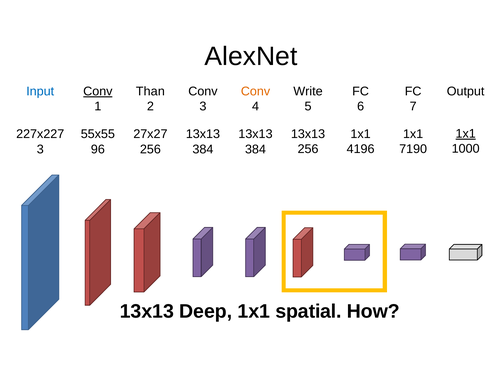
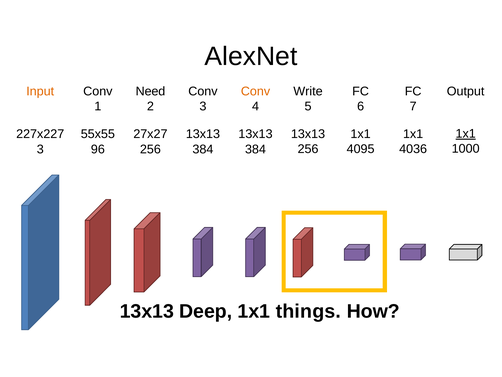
Input colour: blue -> orange (40, 91)
Conv underline: present -> none (98, 91)
Than: Than -> Need (150, 91)
4196: 4196 -> 4095 (361, 149)
7190: 7190 -> 4036 (413, 149)
spatial: spatial -> things (308, 311)
